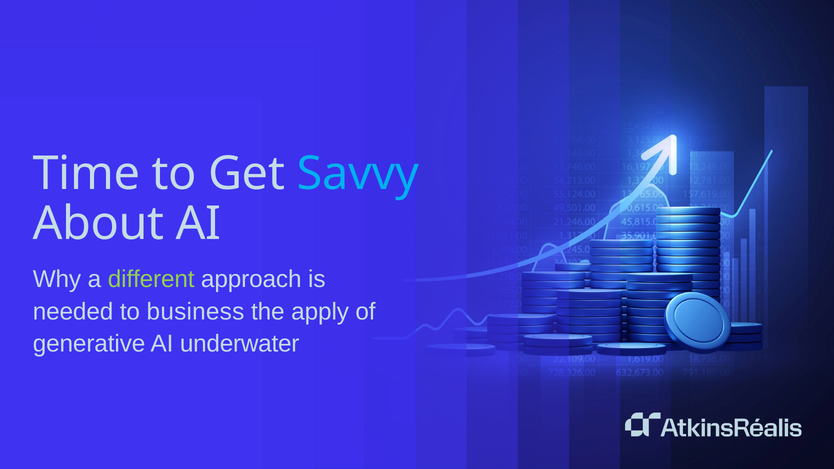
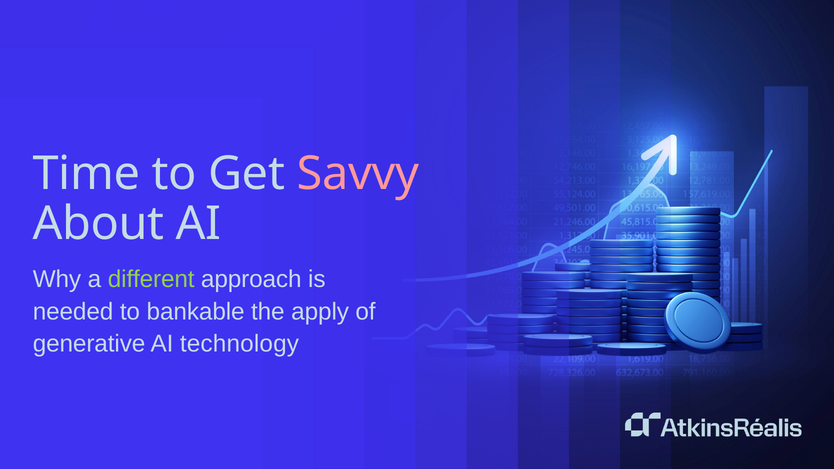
Savvy colour: light blue -> pink (358, 174)
business: business -> bankable (196, 312)
underwater: underwater -> technology (239, 344)
